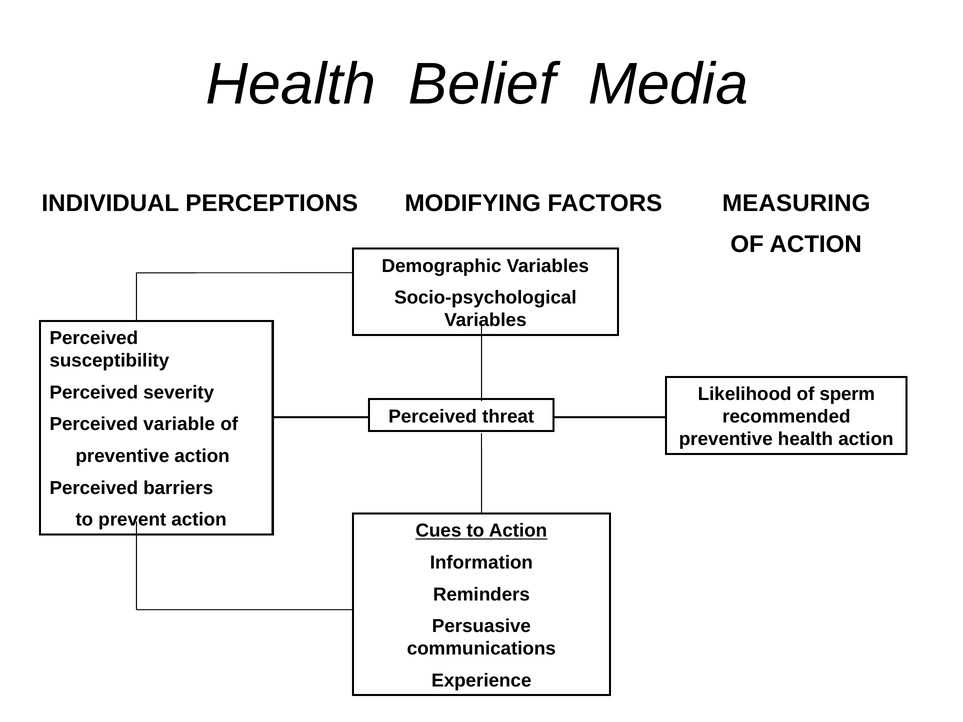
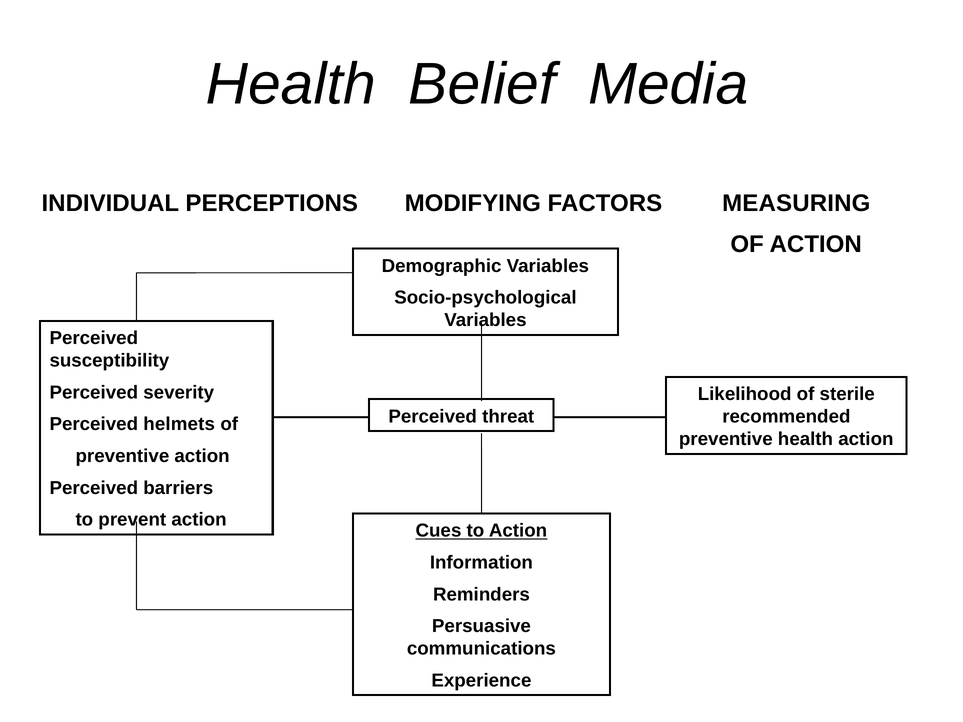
sperm: sperm -> sterile (847, 394)
variable: variable -> helmets (179, 424)
